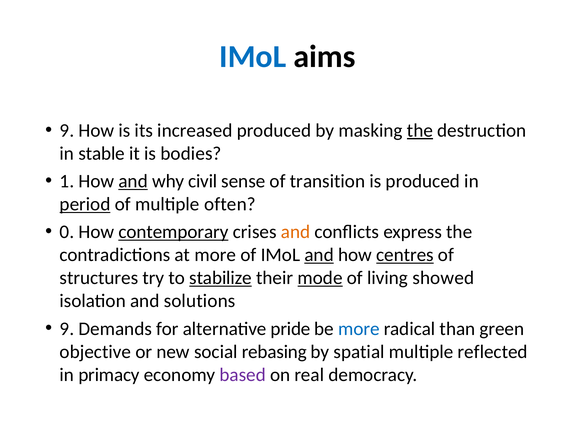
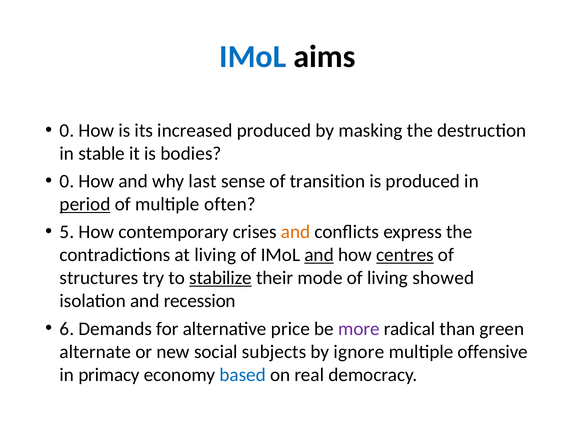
9: 9 -> 0 (67, 131)
the underline: present -> none (420, 131)
1: 1 -> 0 (67, 181)
and underline: present -> none (133, 181)
civil: civil -> last (203, 181)
0: 0 -> 5 (67, 232)
contemporary underline: present -> none (174, 232)
at more: more -> living (215, 255)
mode underline: present -> none (320, 278)
solutions: solutions -> recession (200, 301)
9: 9 -> 6 (67, 329)
pride: pride -> price (290, 329)
more colour: blue -> purple (359, 329)
objective: objective -> alternate (95, 352)
rebasing: rebasing -> subjects (274, 352)
spatial: spatial -> ignore (359, 352)
reflected: reflected -> offensive (493, 352)
based colour: purple -> blue (243, 375)
